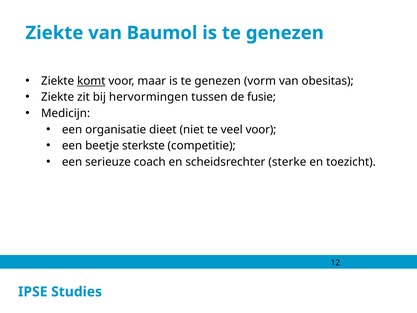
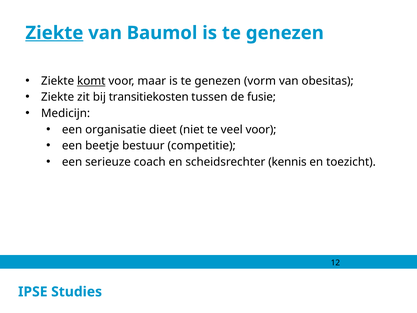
Ziekte underline: none -> present (54, 33)
hervormingen: hervormingen -> transitiekosten (149, 97)
sterkste: sterkste -> bestuur (143, 146)
sterke: sterke -> kennis (287, 162)
